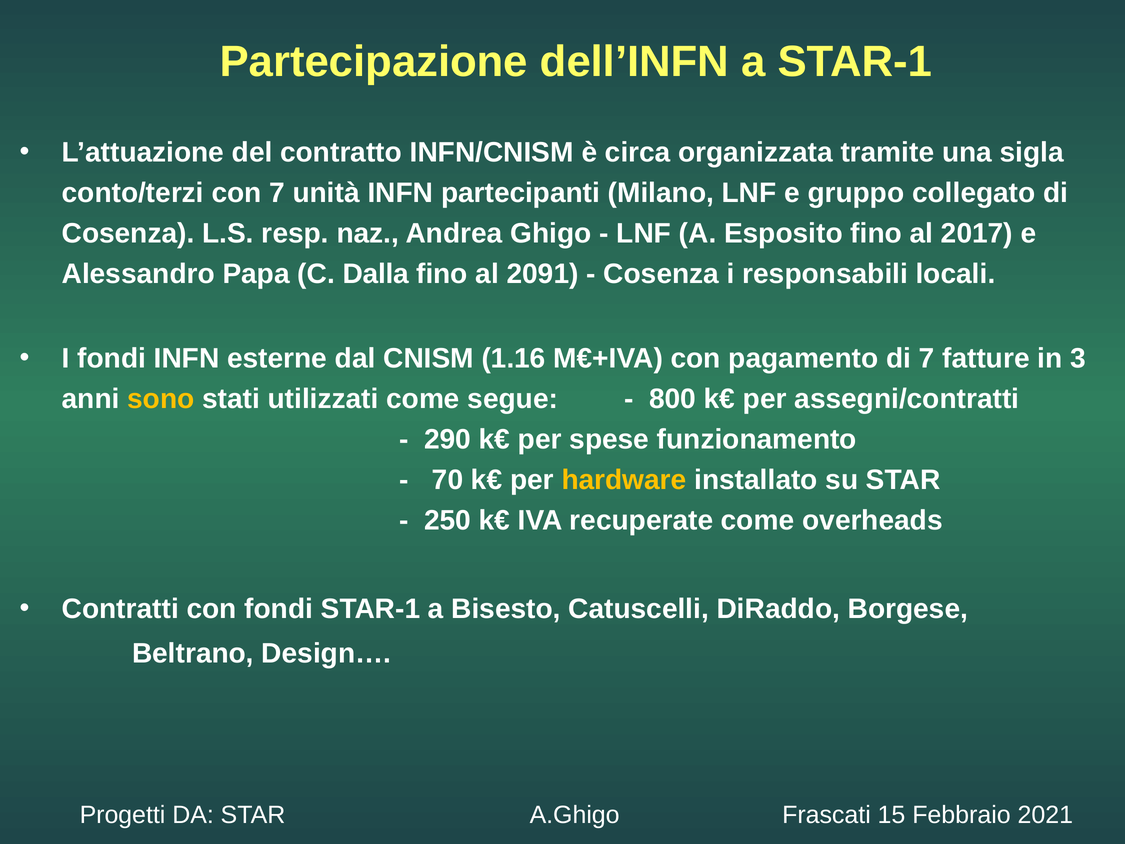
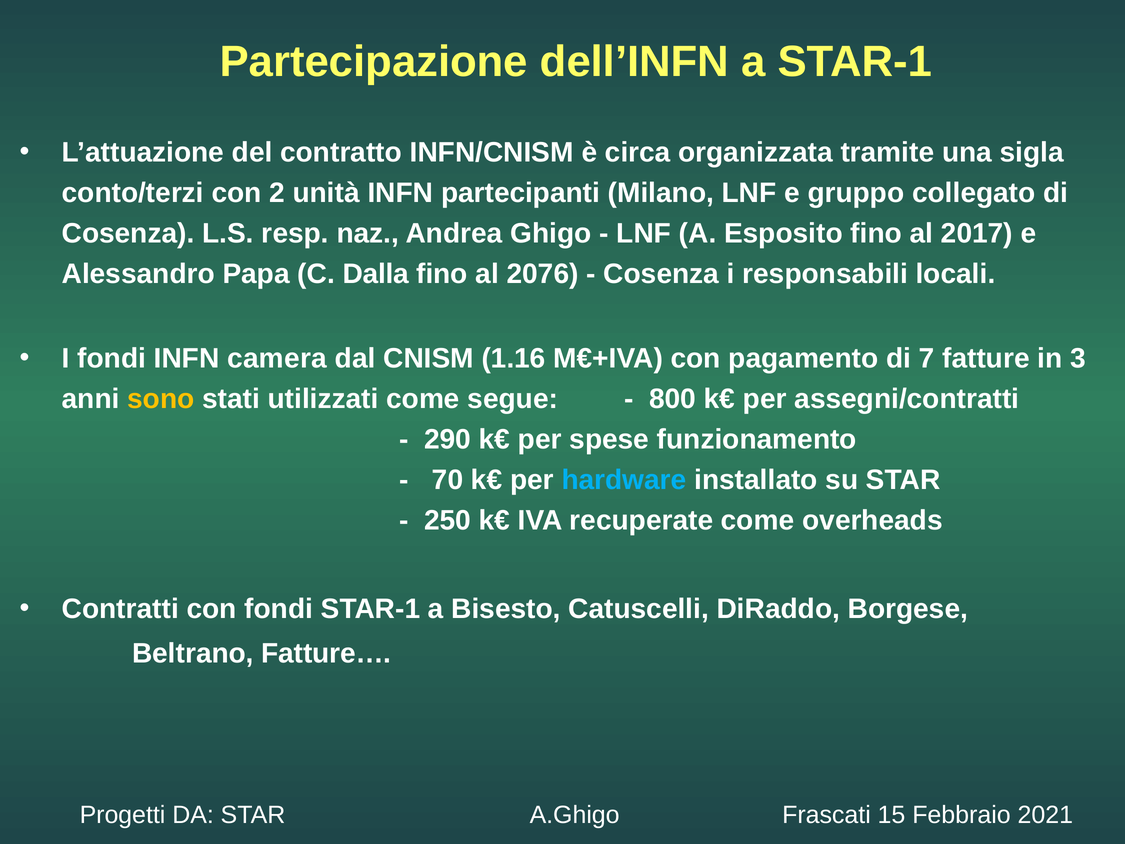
con 7: 7 -> 2 (277, 193)
2091: 2091 -> 2076 (543, 274)
esterne: esterne -> camera (277, 358)
hardware colour: yellow -> light blue (624, 480)
Design…: Design… -> Fatture… (326, 653)
